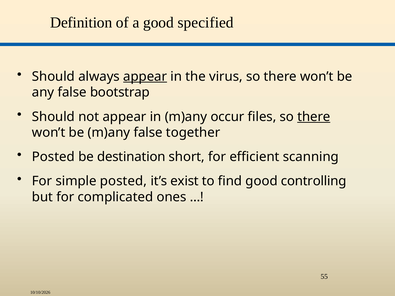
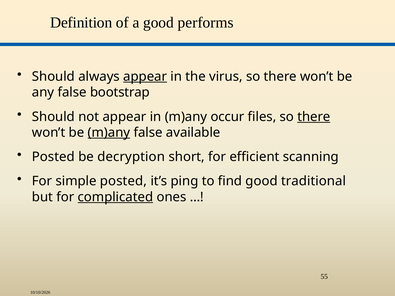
specified: specified -> performs (206, 22)
m)any underline: none -> present (109, 133)
together: together -> available (193, 133)
destination: destination -> decryption (131, 157)
exist: exist -> ping (184, 181)
controlling: controlling -> traditional (314, 181)
complicated underline: none -> present (115, 197)
